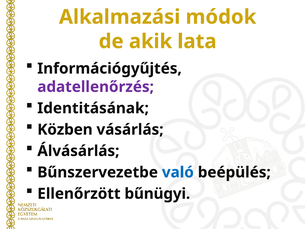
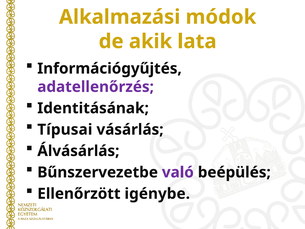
Közben: Közben -> Típusai (65, 129)
való colour: blue -> purple (178, 172)
bűnügyi: bűnügyi -> igénybe (157, 194)
